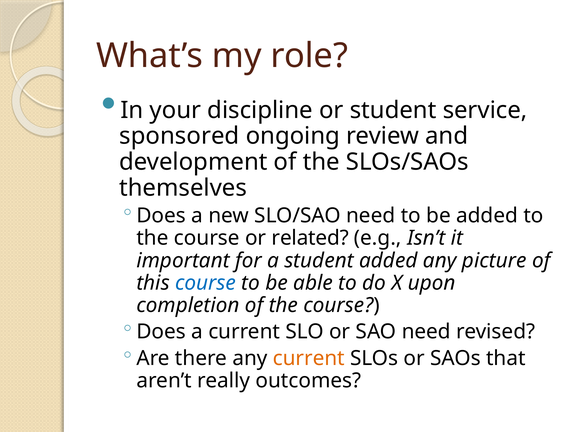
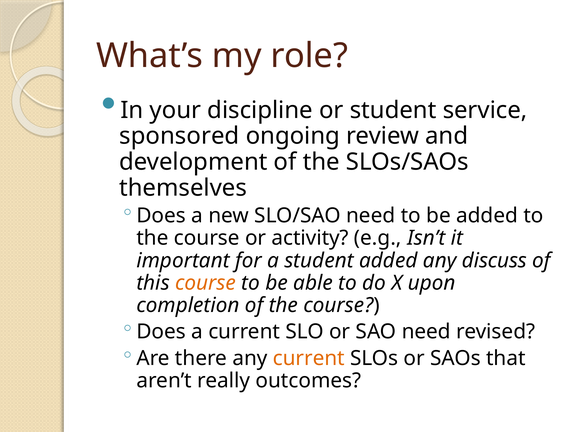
related: related -> activity (310, 238)
picture: picture -> discuss (494, 261)
course colour: blue -> orange (206, 283)
